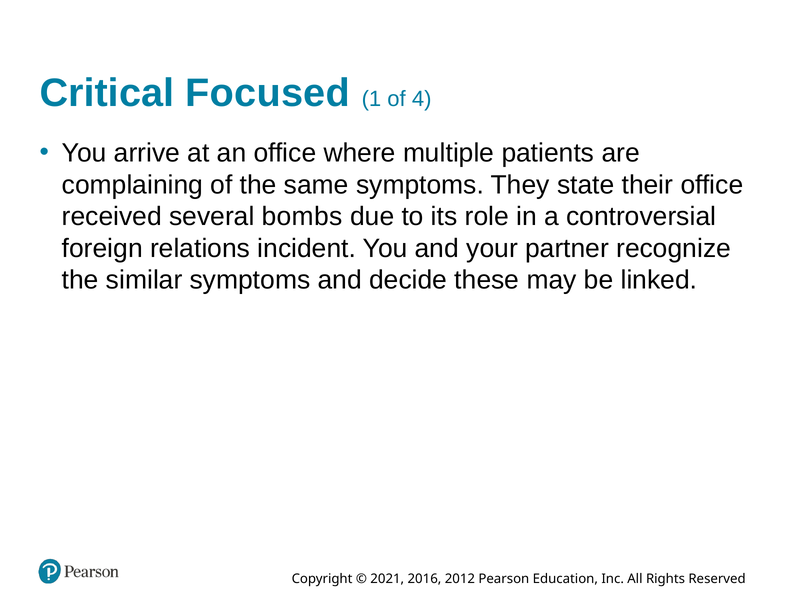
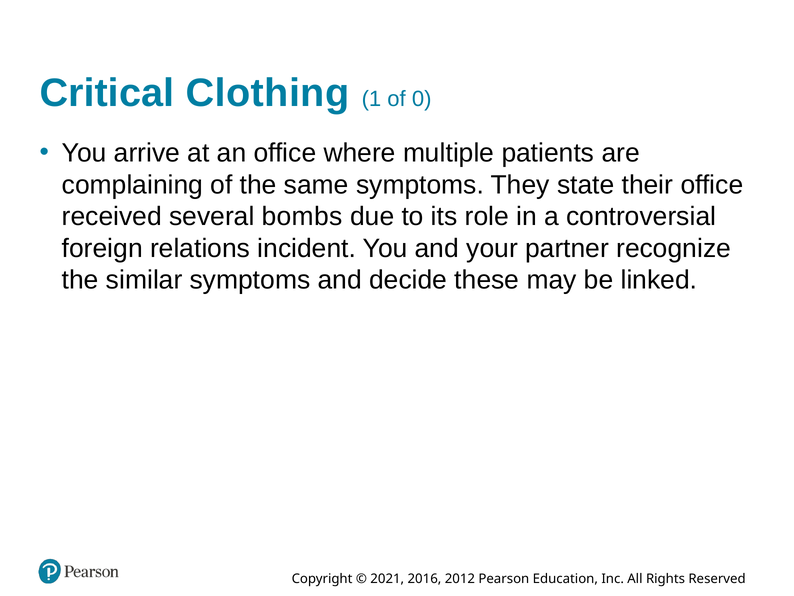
Focused: Focused -> Clothing (268, 93)
4: 4 -> 0 (422, 99)
